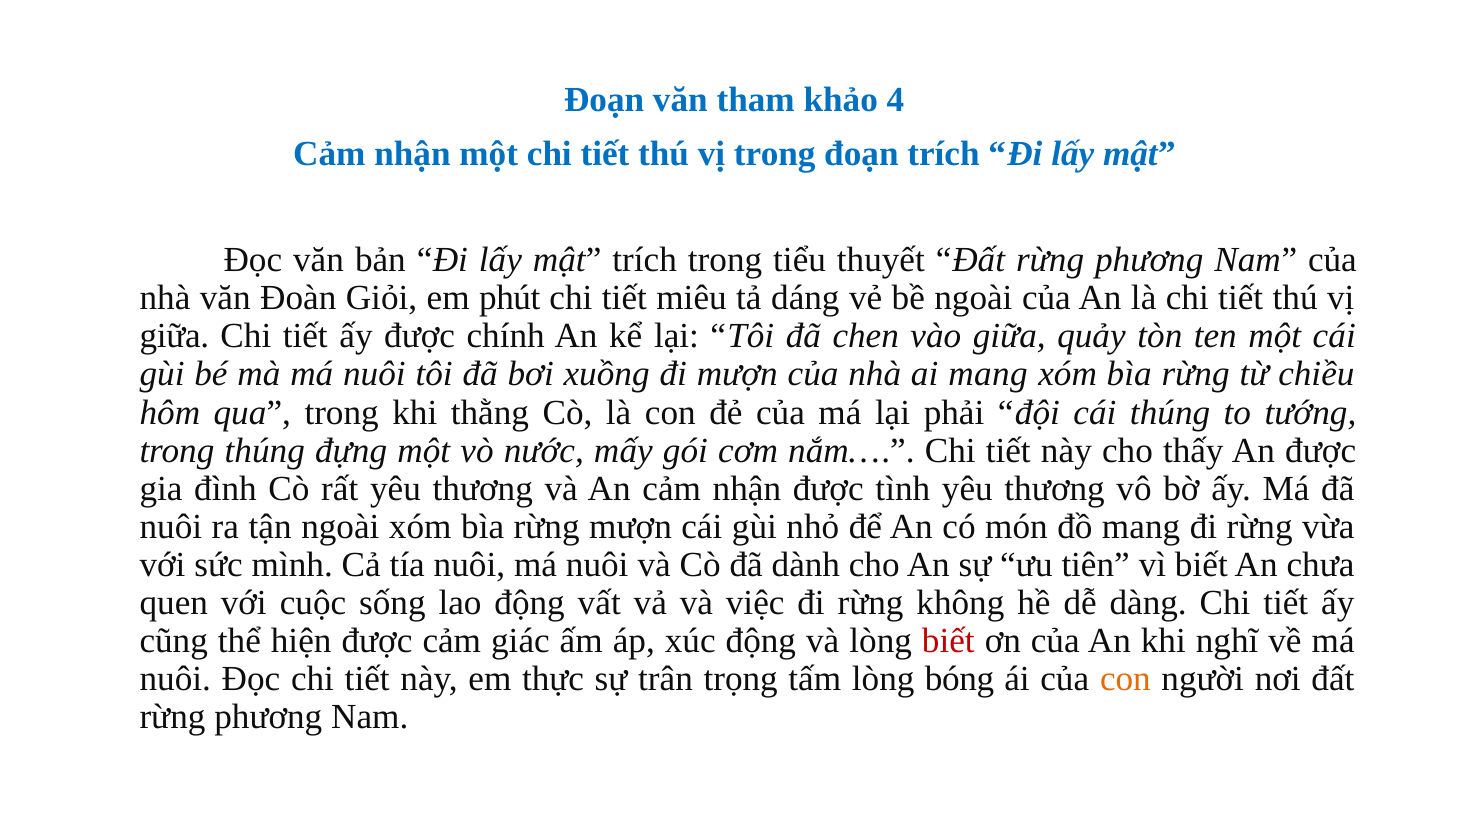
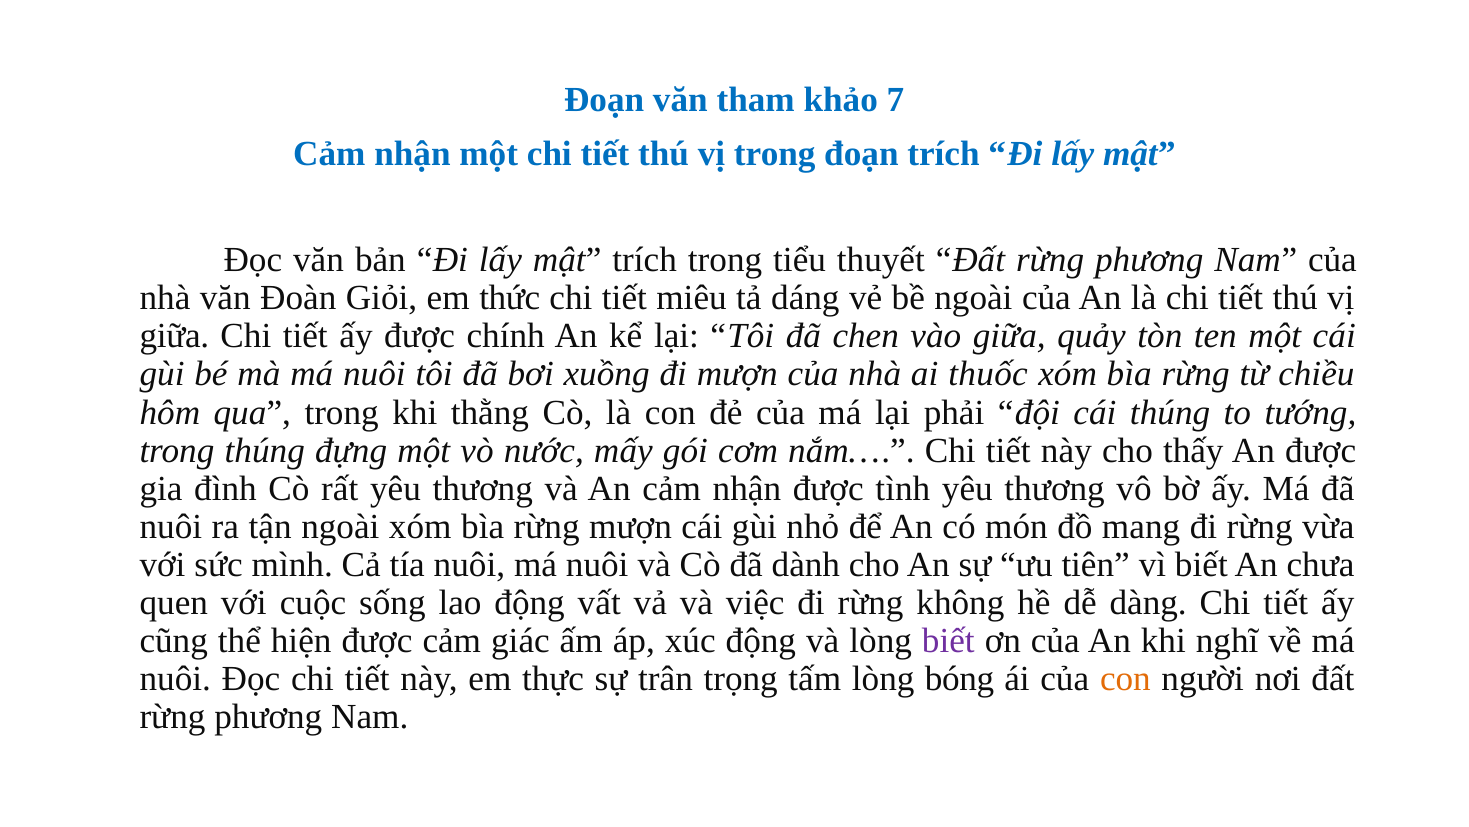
4: 4 -> 7 (895, 100)
phút: phút -> thức (510, 298)
ai mang: mang -> thuốc (988, 374)
biết colour: red -> purple (948, 640)
